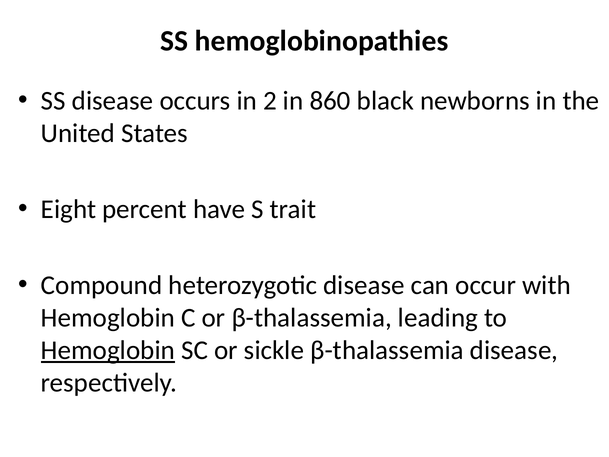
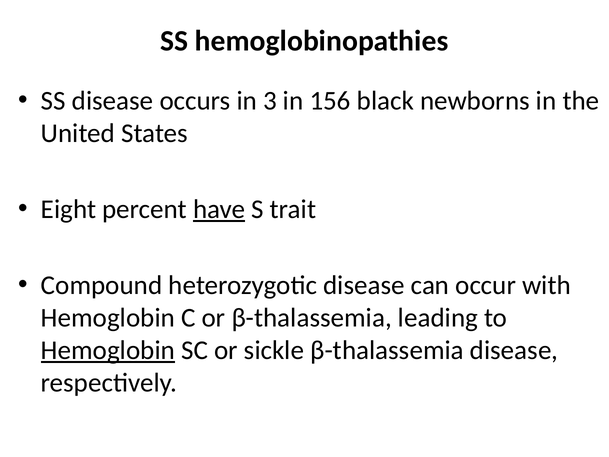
2: 2 -> 3 (270, 101)
860: 860 -> 156 (330, 101)
have underline: none -> present (219, 209)
